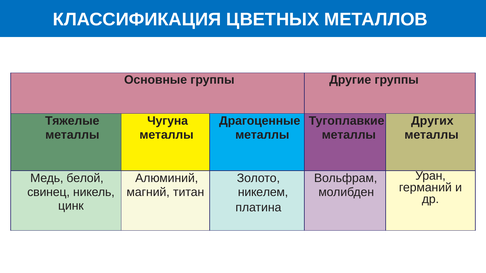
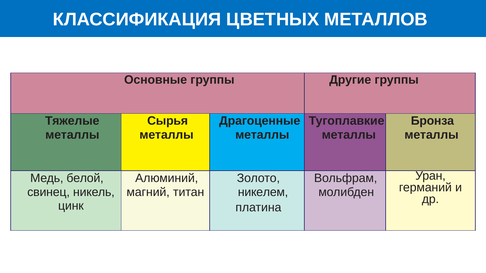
Чугуна: Чугуна -> Сырья (168, 121)
Других: Других -> Бронза (432, 121)
